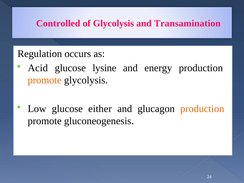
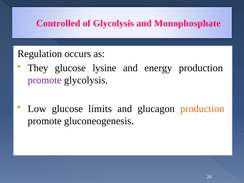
Transamination: Transamination -> Monophosphate (187, 23)
Acid: Acid -> They (38, 68)
promote colour: orange -> purple (45, 80)
either: either -> limits (100, 109)
